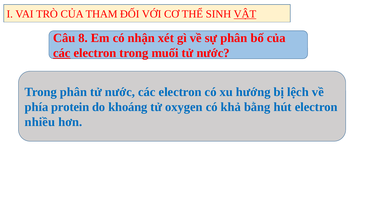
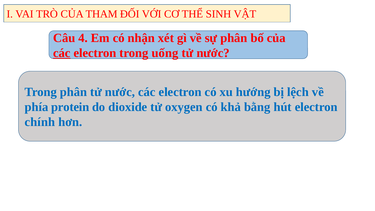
VẬT underline: present -> none (245, 14)
8: 8 -> 4 (83, 38)
muối: muối -> uống (165, 53)
khoáng: khoáng -> dioxide (128, 107)
nhiều: nhiều -> chính (40, 122)
